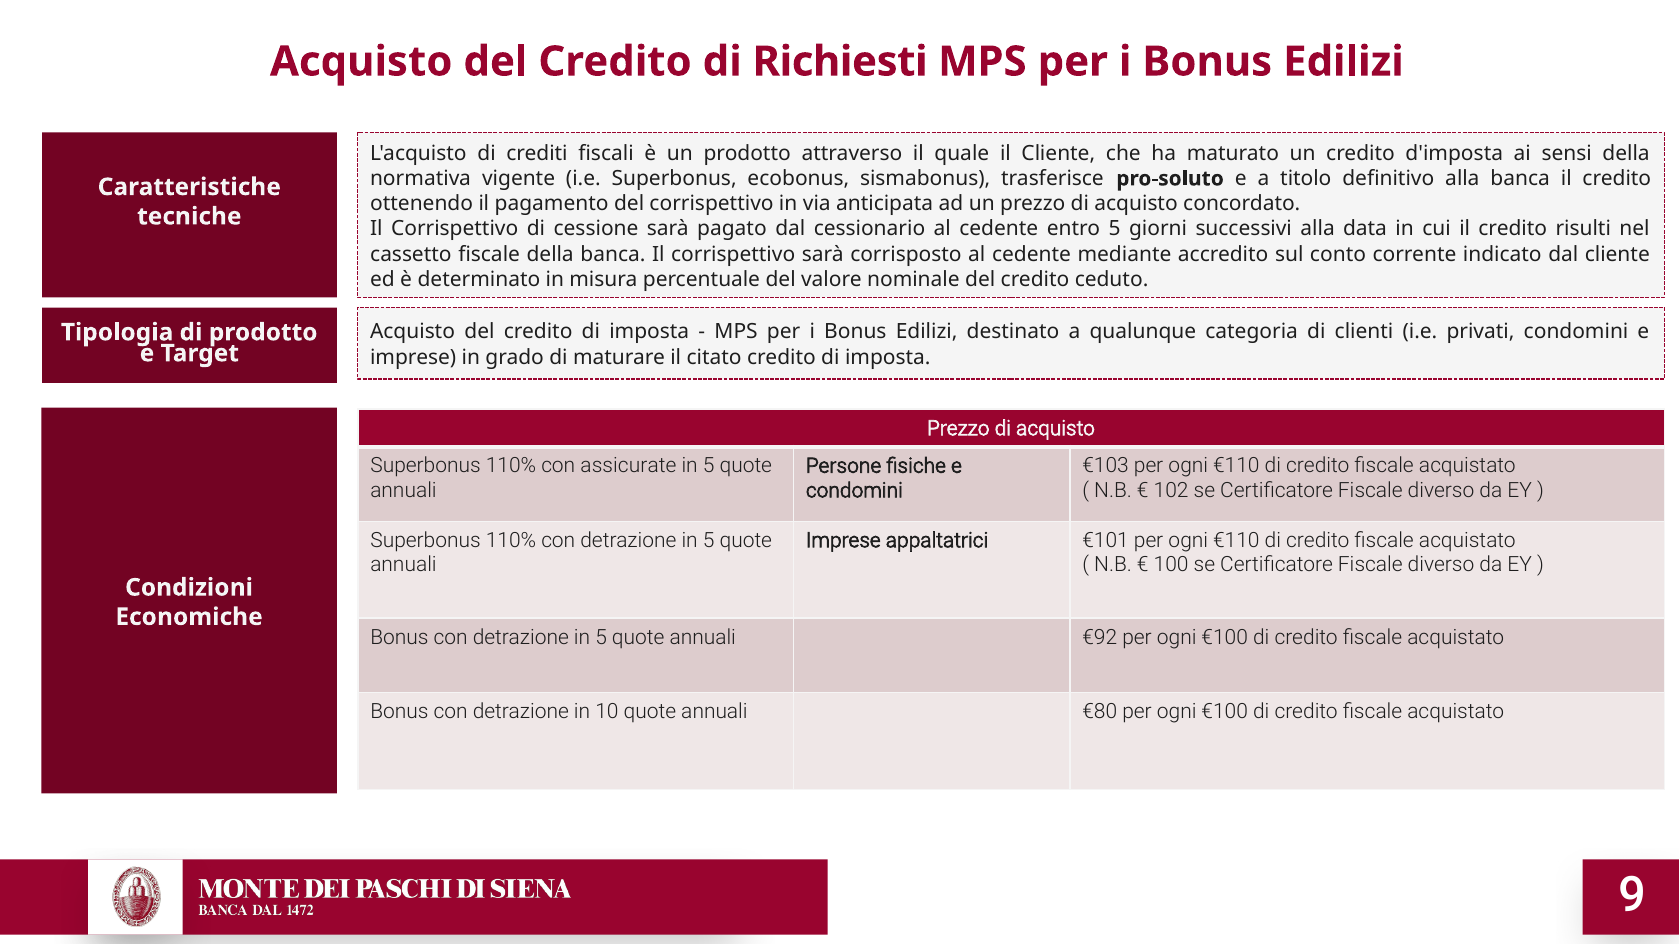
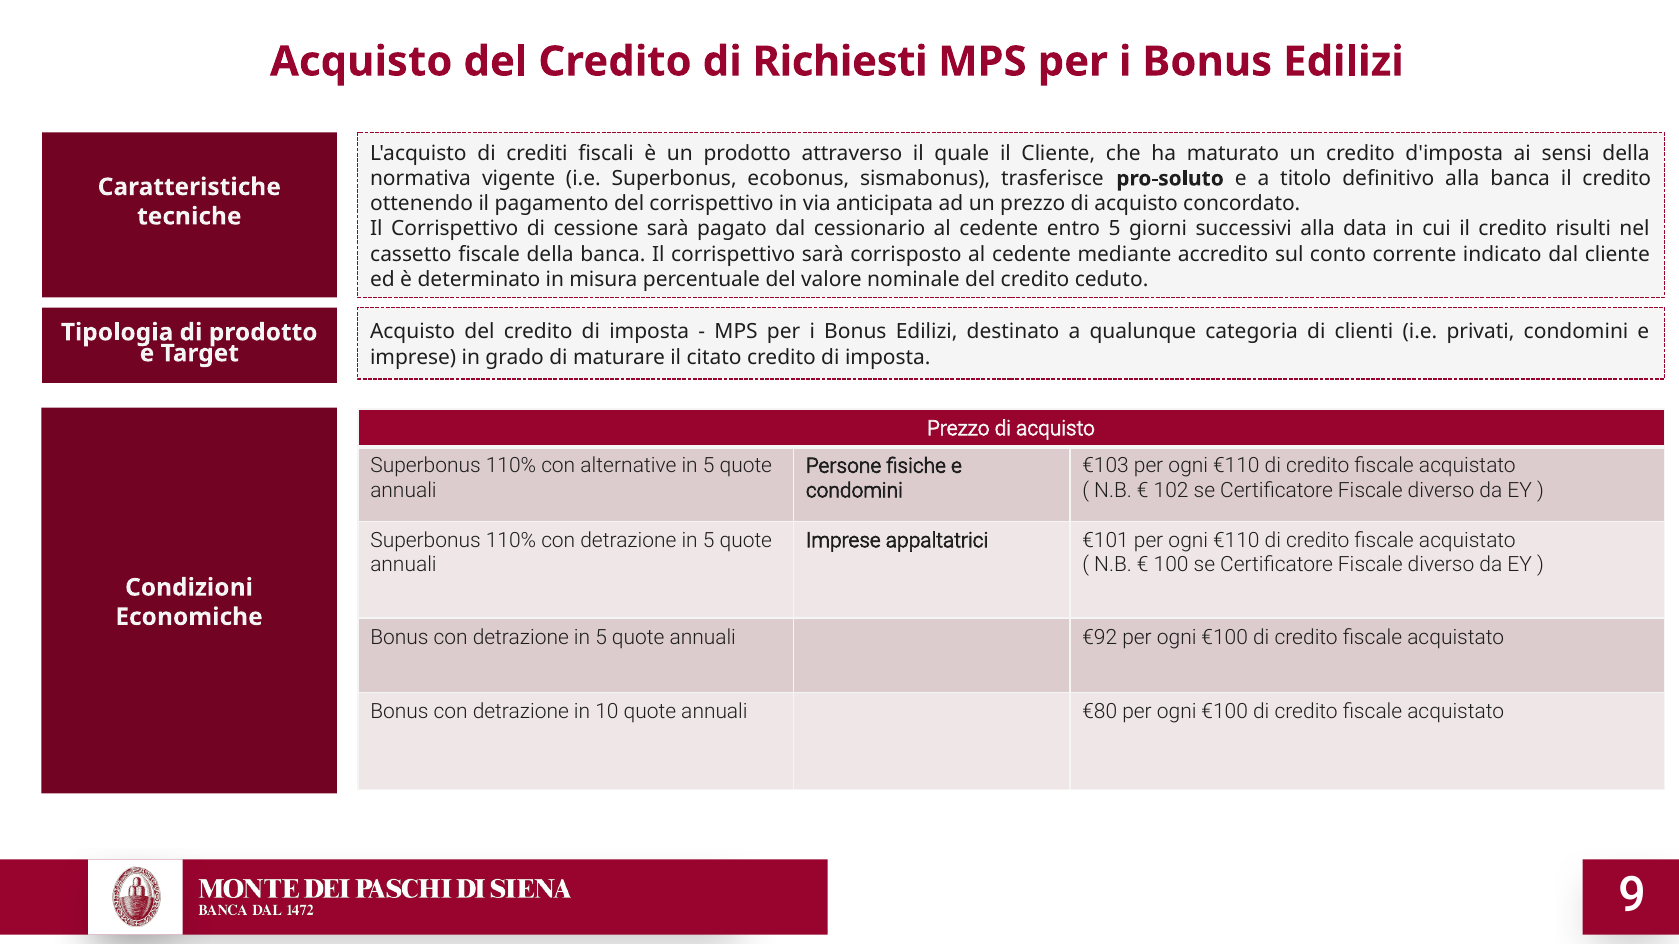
assicurate: assicurate -> alternative (628, 466)
